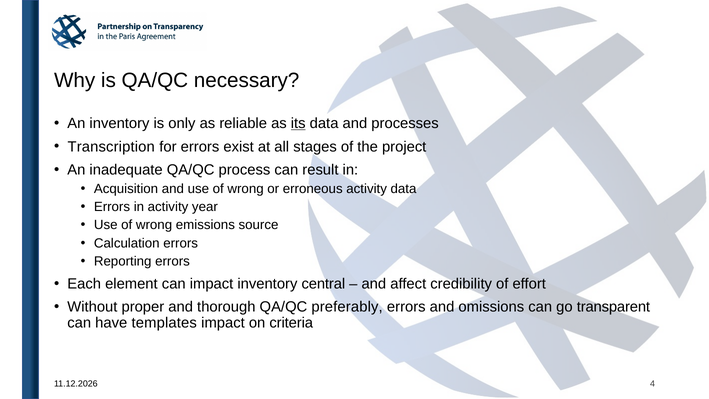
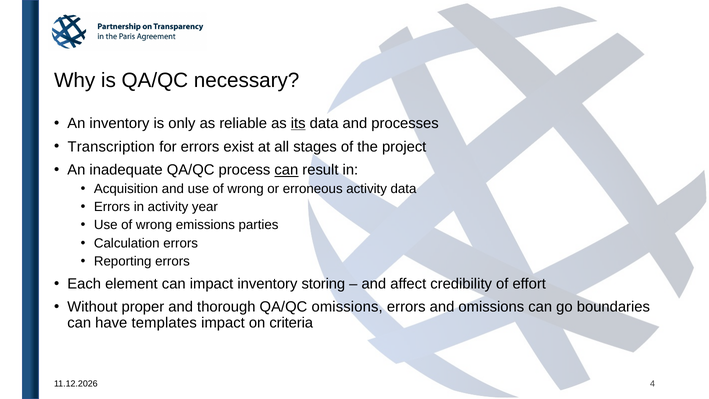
can underline: none -> present (286, 170)
source: source -> parties (258, 225)
central: central -> storing (323, 284)
QA/QC preferably: preferably -> omissions (347, 307)
transparent: transparent -> boundaries (613, 307)
